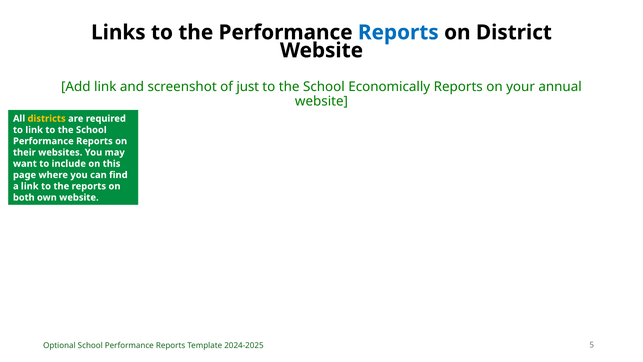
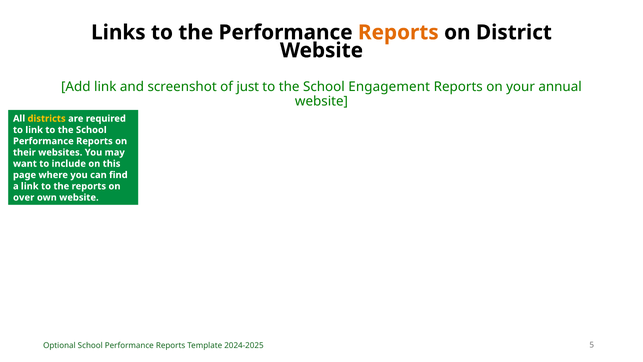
Reports colour: blue -> orange (398, 32)
Economically: Economically -> Engagement (389, 87)
both: both -> over (24, 197)
